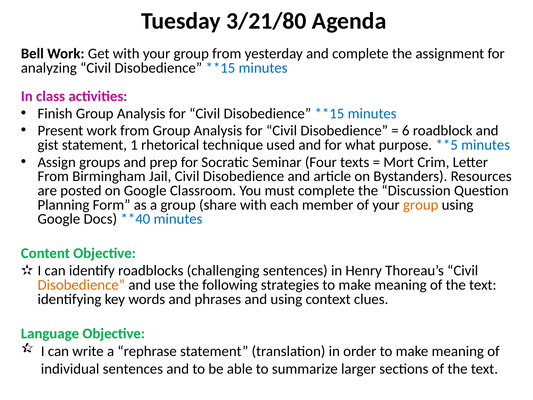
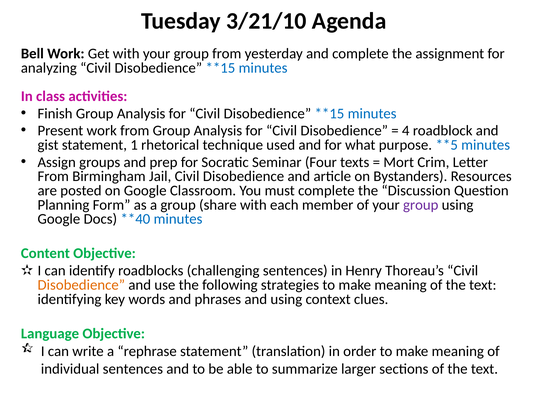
3/21/80: 3/21/80 -> 3/21/10 (266, 21)
6: 6 -> 4 (406, 131)
group colour: orange -> purple (421, 205)
